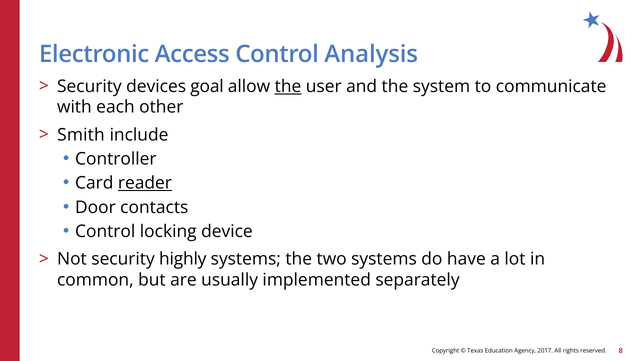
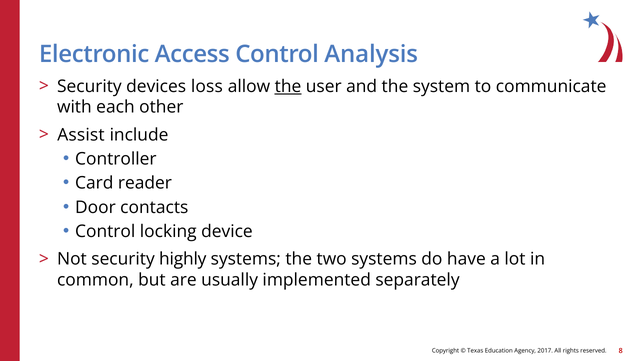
goal: goal -> loss (207, 86)
Smith: Smith -> Assist (81, 135)
reader underline: present -> none (145, 183)
